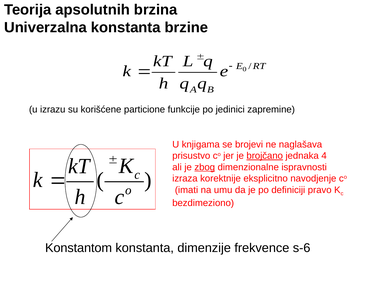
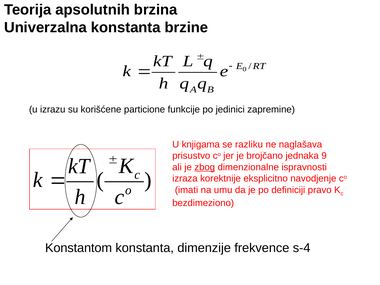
brojevi: brojevi -> razliku (249, 144)
brojčano underline: present -> none (265, 156)
4: 4 -> 9 (324, 156)
s-6: s-6 -> s-4 (302, 248)
